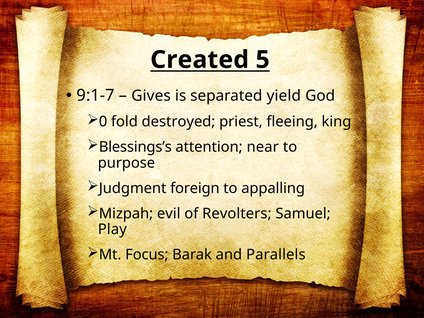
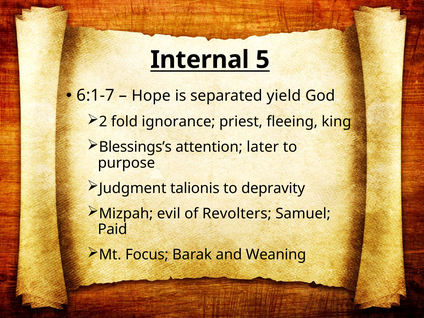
Created: Created -> Internal (200, 60)
9:1-7: 9:1-7 -> 6:1-7 (96, 96)
Gives: Gives -> Hope (151, 96)
0: 0 -> 2 (103, 122)
destroyed: destroyed -> ignorance (179, 122)
near: near -> later (263, 147)
foreign: foreign -> talionis (195, 188)
appalling: appalling -> depravity (273, 188)
Play: Play -> Paid (112, 229)
Parallels: Parallels -> Weaning (276, 255)
